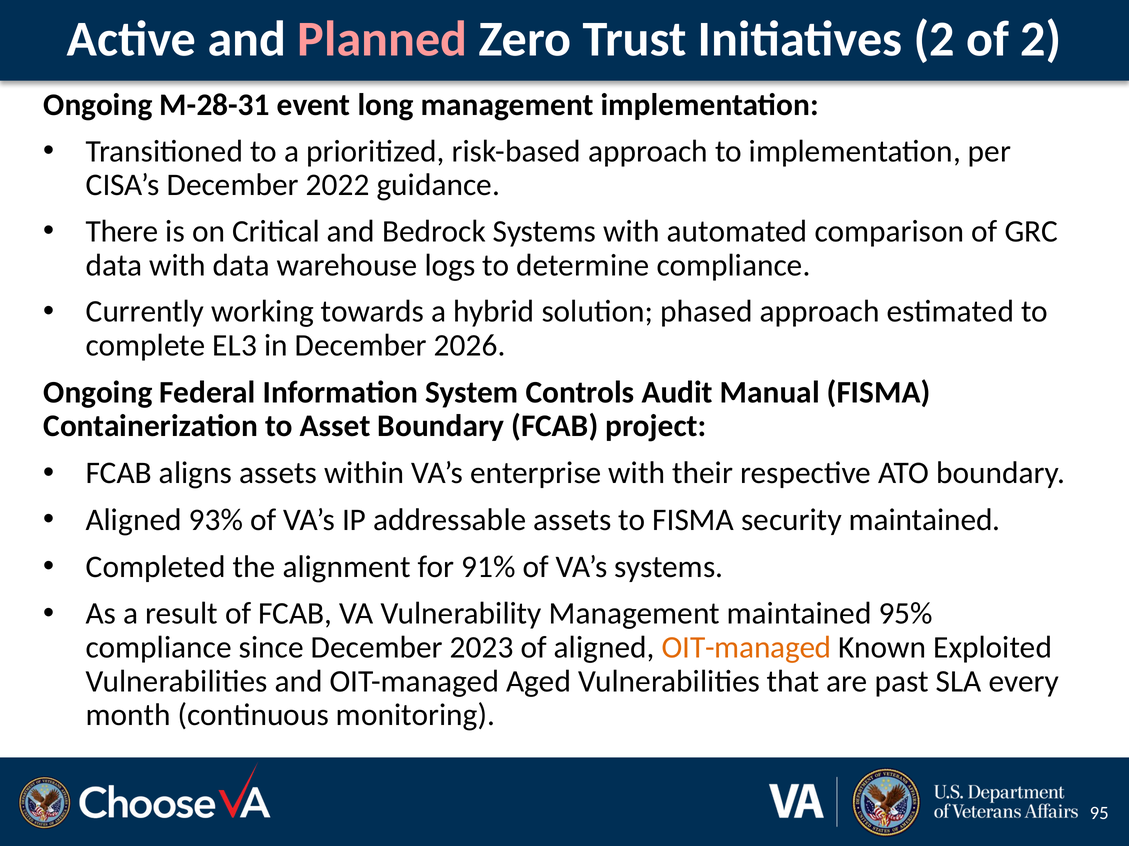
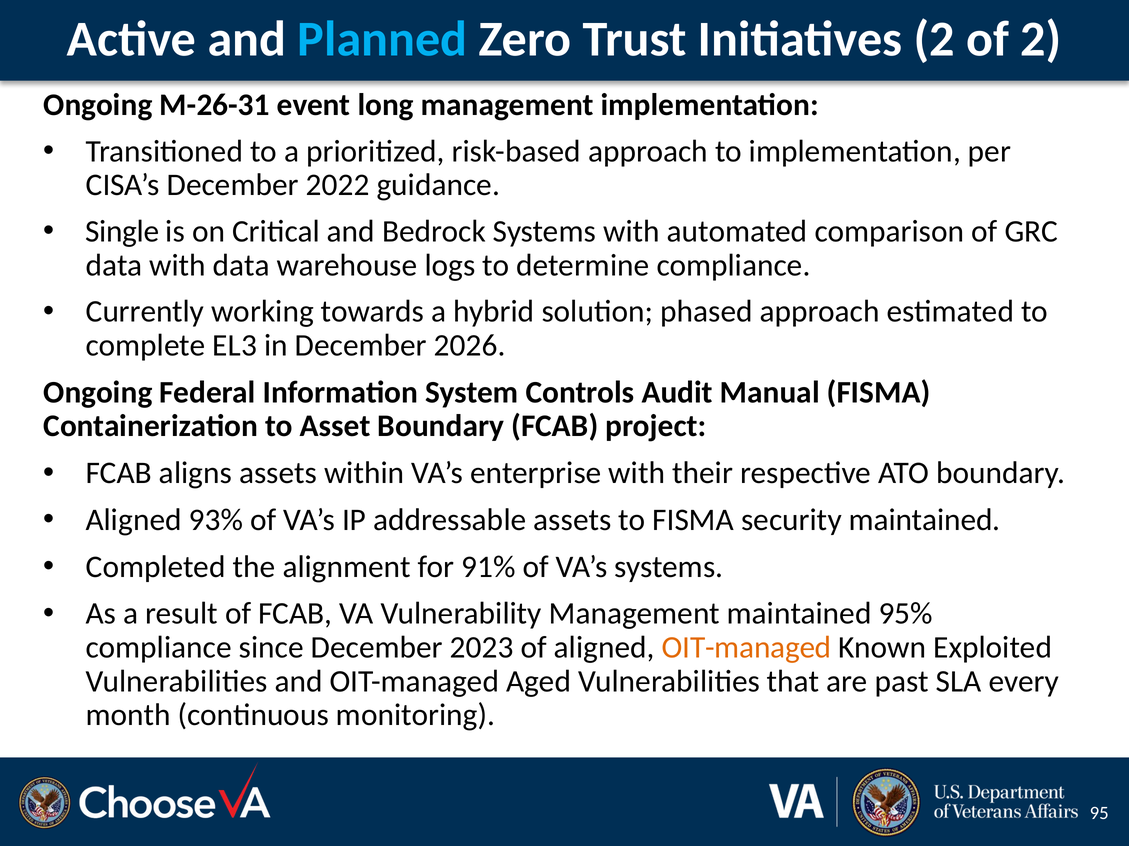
Planned colour: pink -> light blue (382, 39)
M-28-31: M-28-31 -> M-26-31 (215, 105)
There: There -> Single (122, 232)
